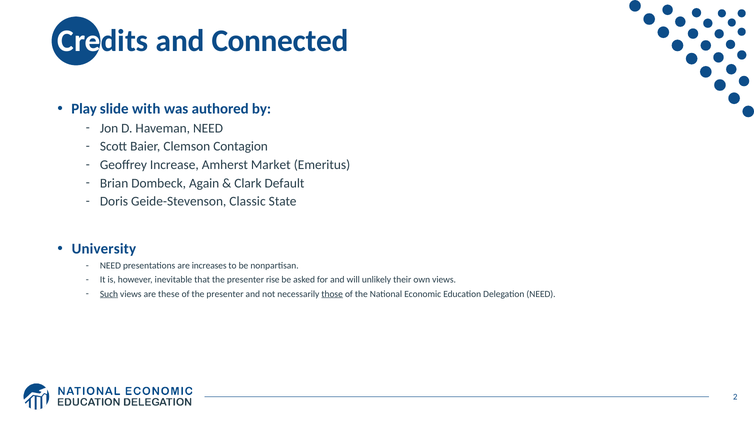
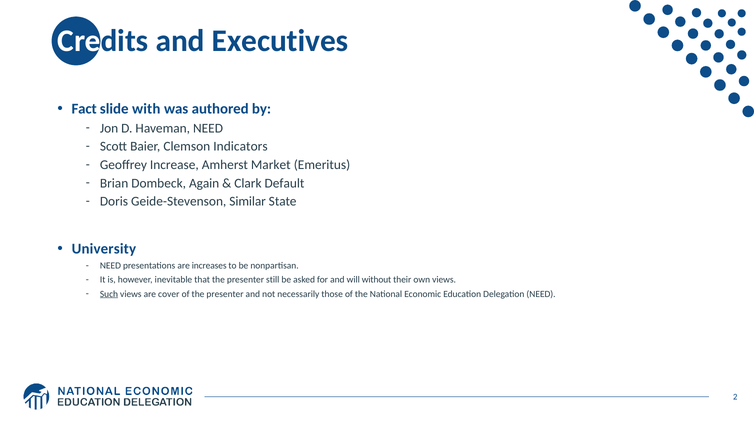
Connected: Connected -> Executives (280, 41)
Play: Play -> Fact (84, 109)
Contagion: Contagion -> Indicators (240, 147)
Classic: Classic -> Similar (248, 202)
rise: rise -> still (273, 280)
unlikely: unlikely -> without (377, 280)
these: these -> cover (169, 294)
those underline: present -> none (332, 294)
